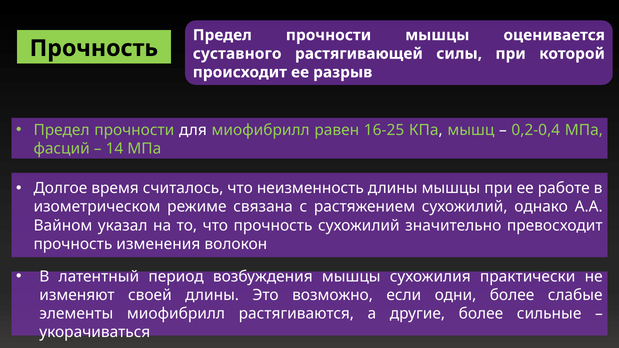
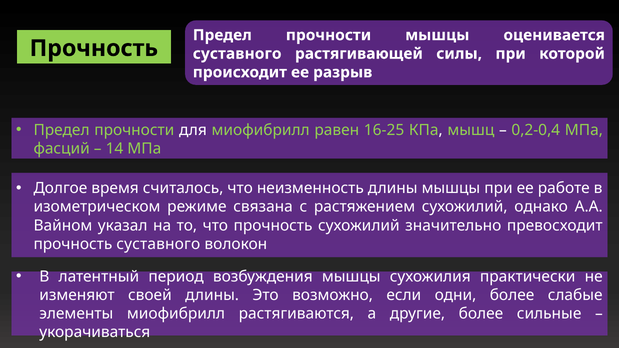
прочность изменения: изменения -> суставного (158, 244)
